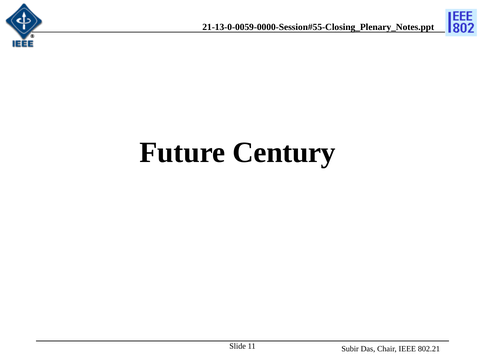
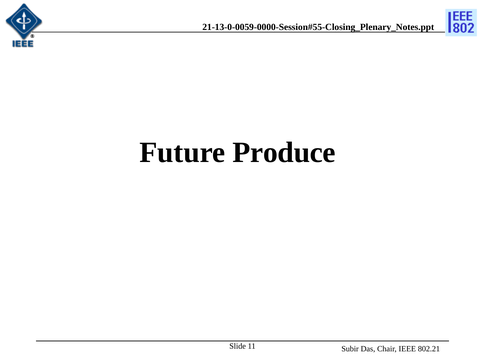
Century: Century -> Produce (284, 152)
